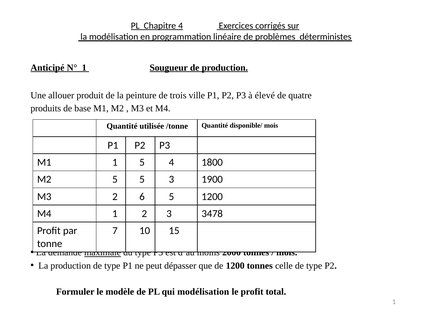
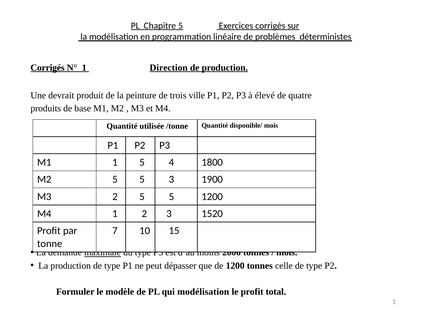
Chapitre 4: 4 -> 5 (181, 26)
Anticipé: Anticipé -> Corrigés (48, 68)
Sougueur: Sougueur -> Direction (169, 68)
allouer: allouer -> devrait (61, 95)
2 6: 6 -> 5 (142, 196)
3478: 3478 -> 1520 (212, 213)
